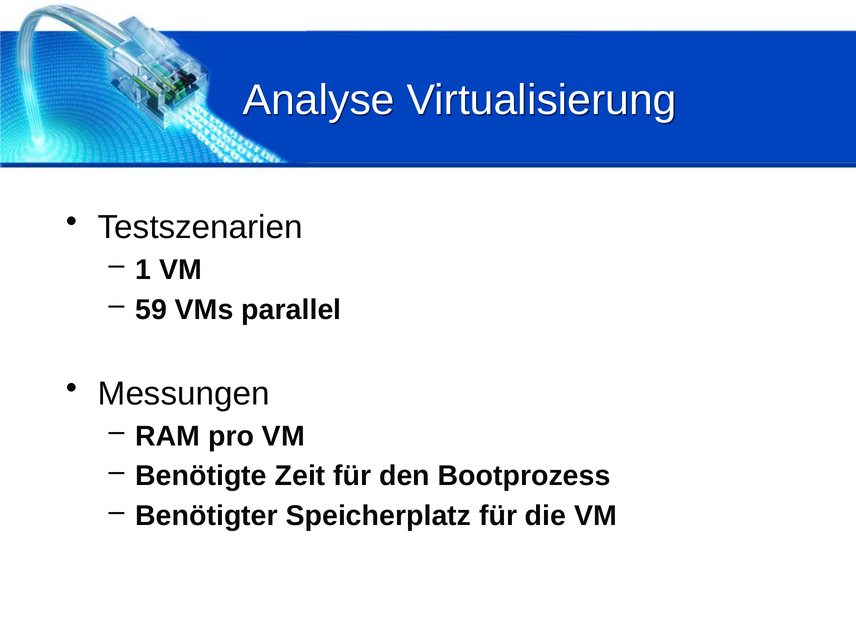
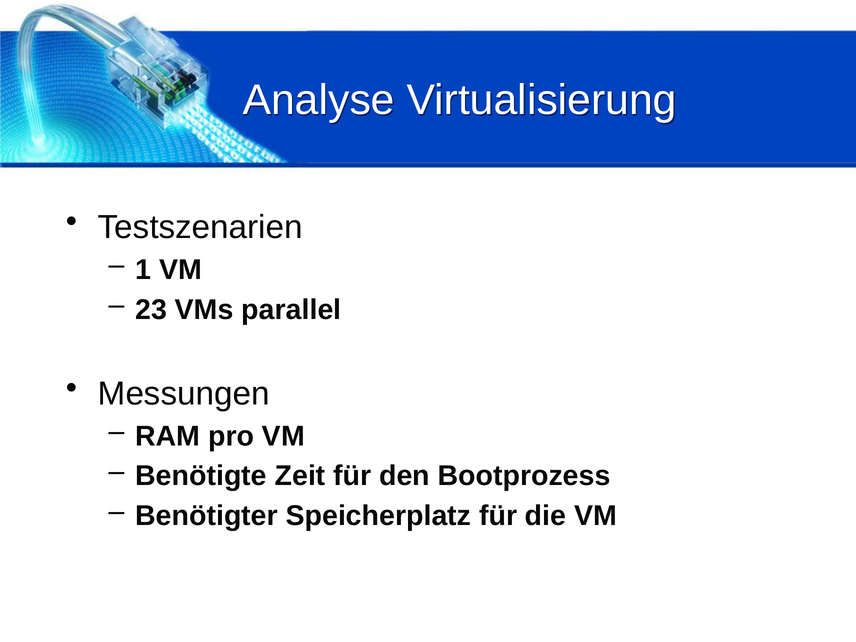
59: 59 -> 23 (151, 310)
